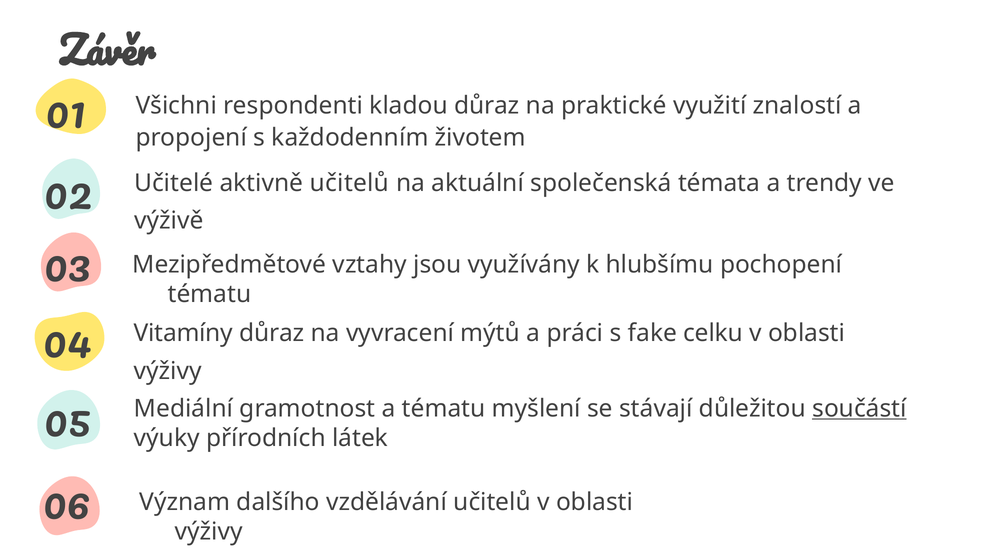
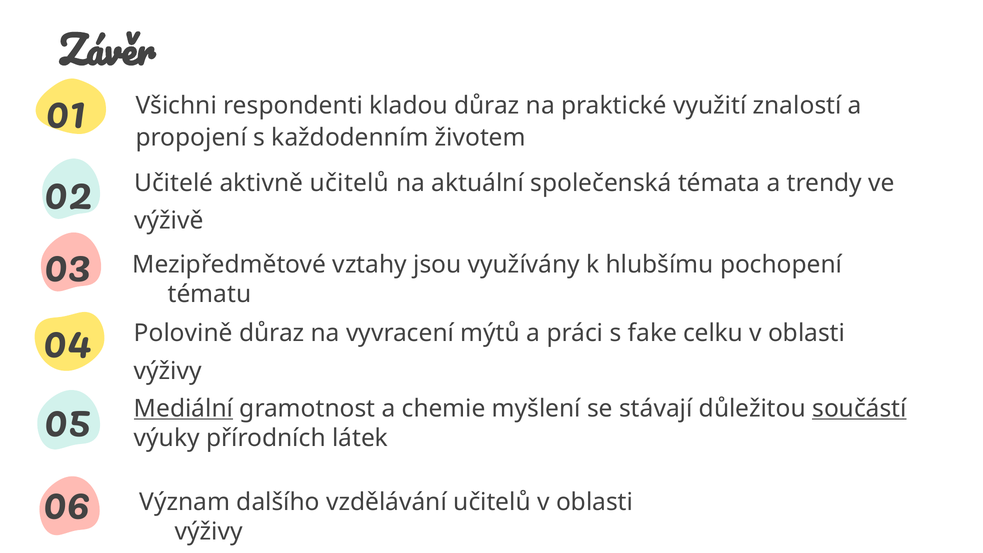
Vitamíny: Vitamíny -> Polovině (183, 333)
Mediální underline: none -> present (183, 408)
a tématu: tématu -> chemie (444, 408)
